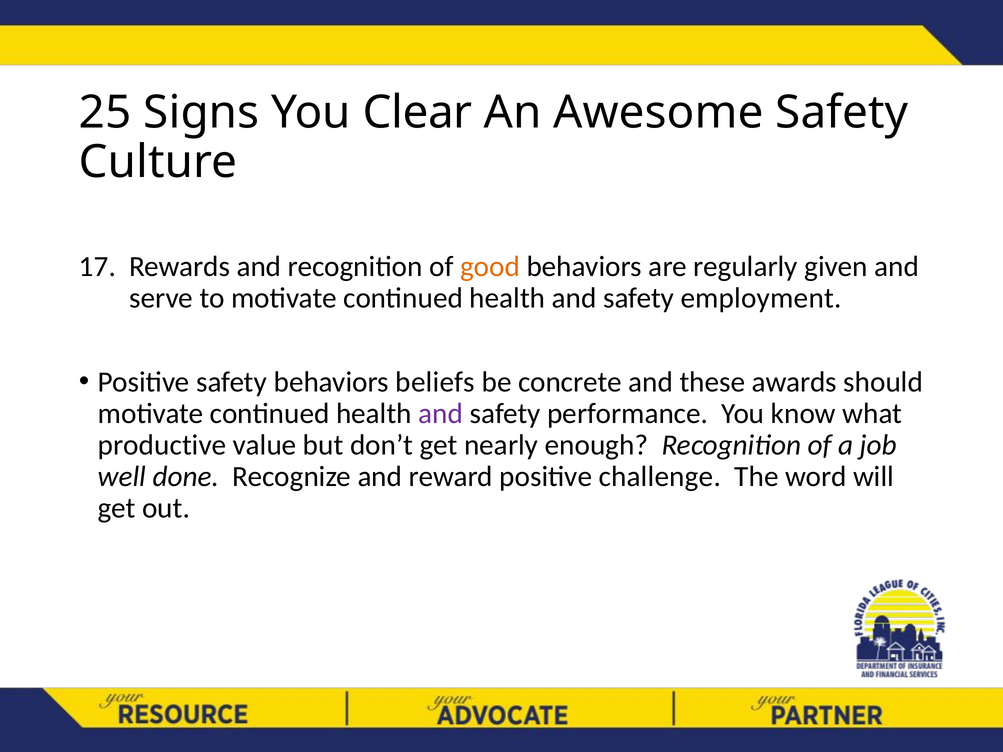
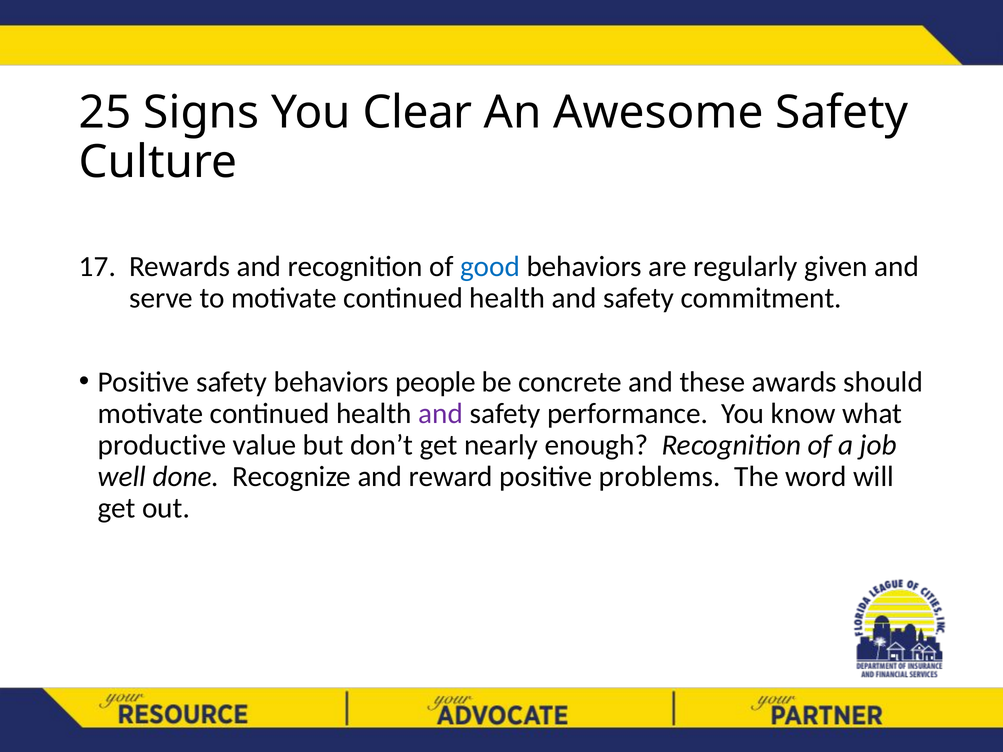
good colour: orange -> blue (490, 266)
employment: employment -> commitment (761, 298)
beliefs: beliefs -> people (435, 382)
challenge: challenge -> problems (660, 477)
